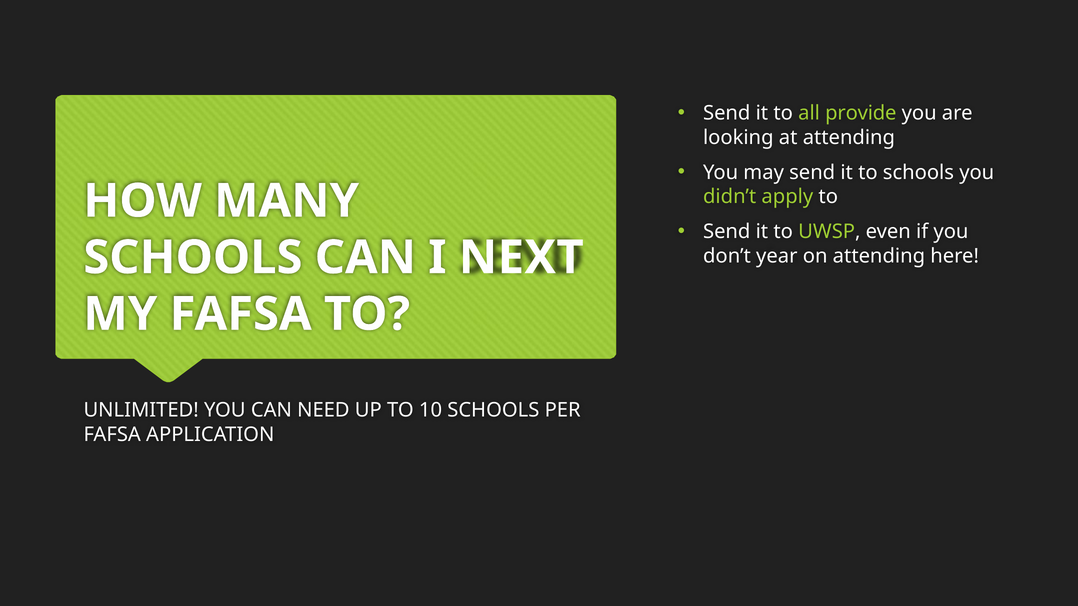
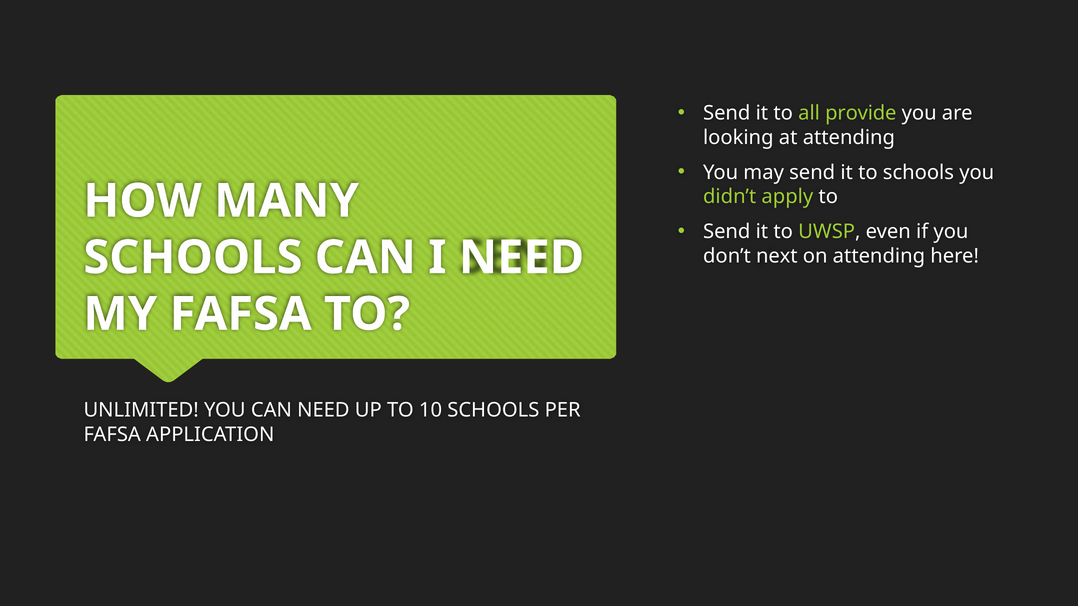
I NEXT: NEXT -> NEED (522, 258)
year: year -> next (777, 256)
